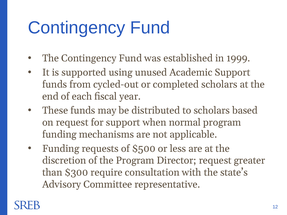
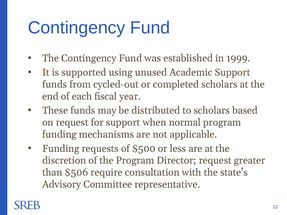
$300: $300 -> $506 (76, 173)
